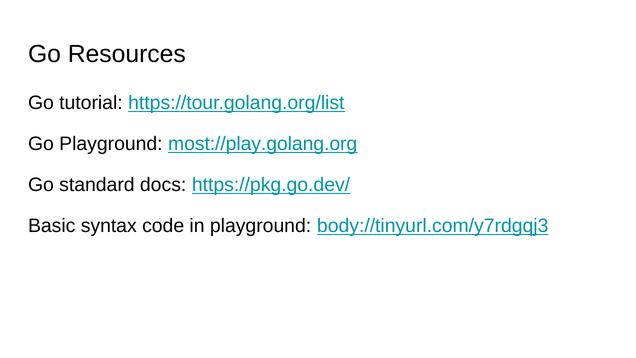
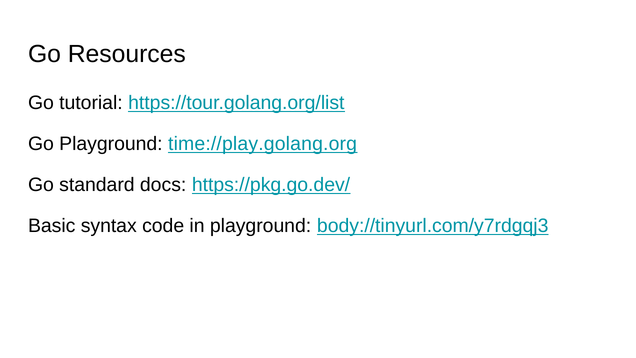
most://play.golang.org: most://play.golang.org -> time://play.golang.org (263, 144)
